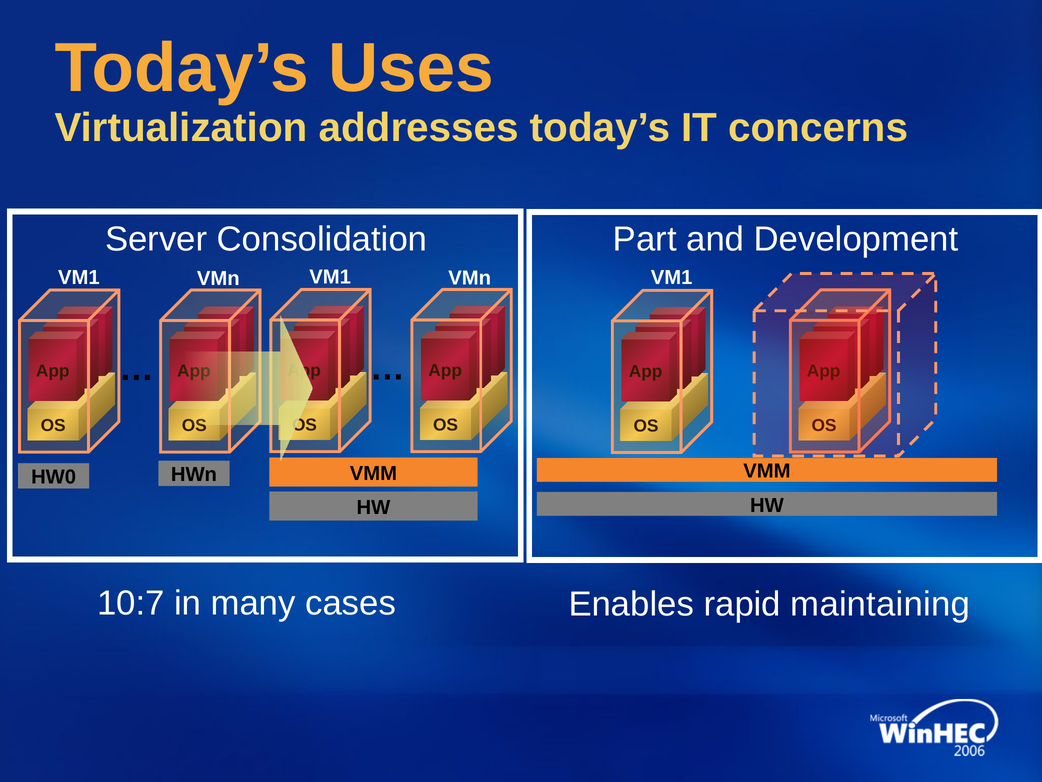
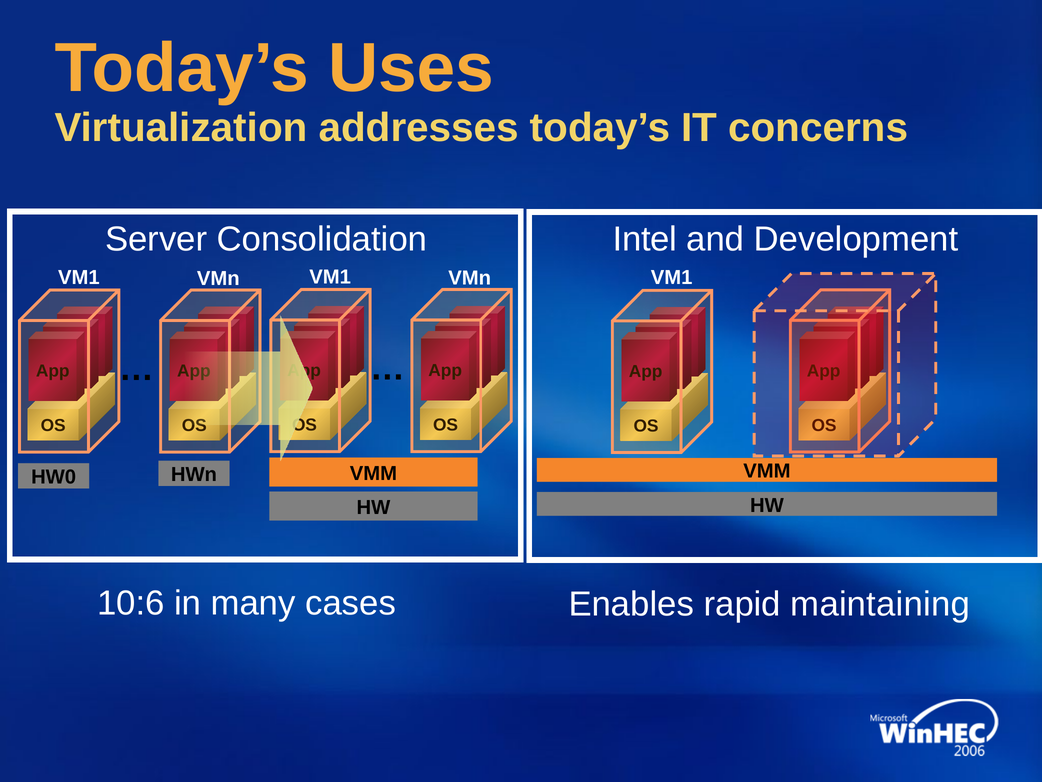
Part: Part -> Intel (645, 239)
10:7: 10:7 -> 10:6 (131, 603)
